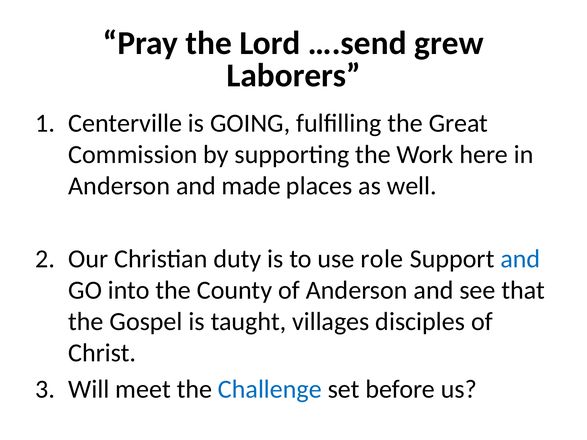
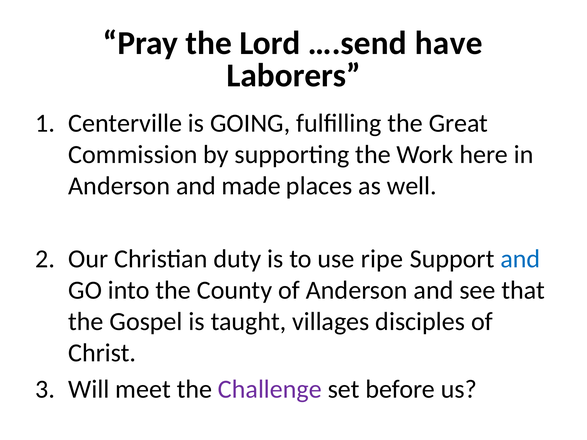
grew: grew -> have (449, 43)
role: role -> ripe (382, 259)
Challenge colour: blue -> purple (270, 390)
